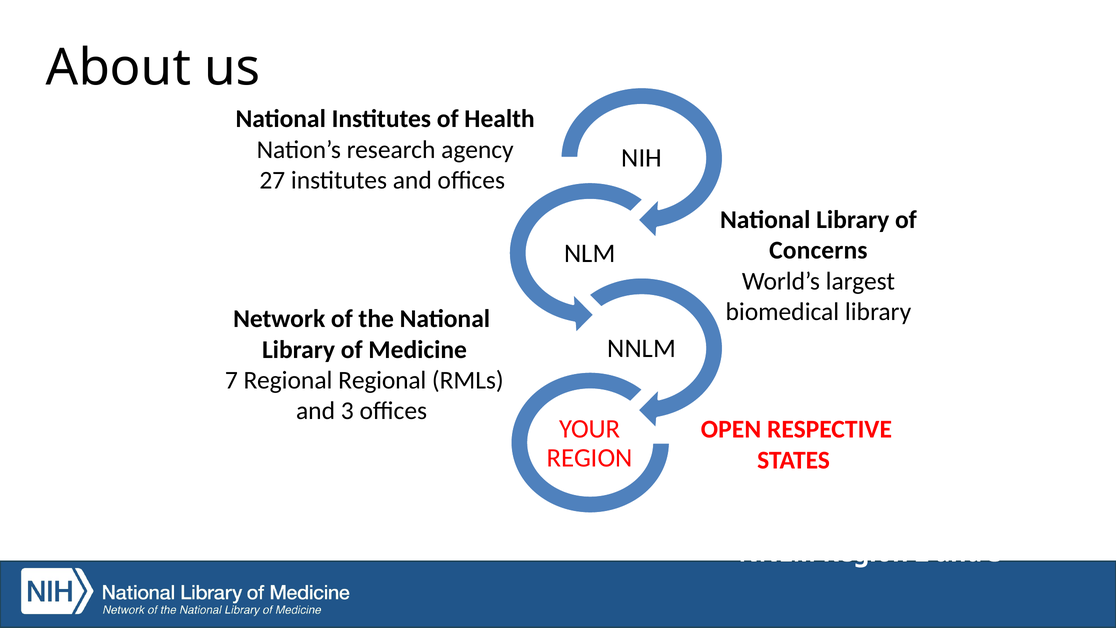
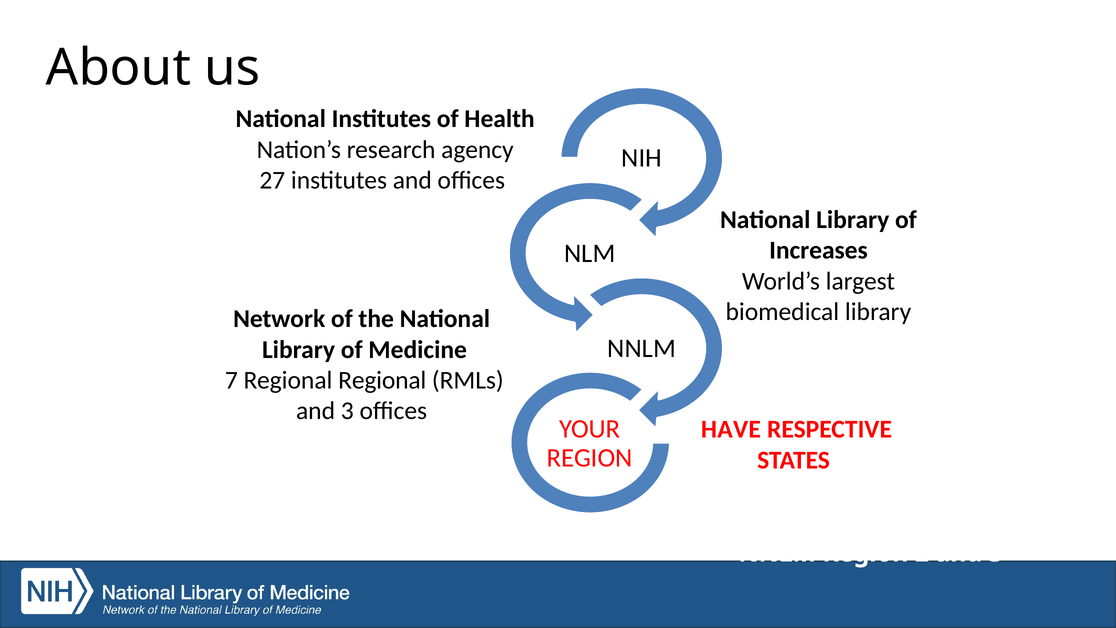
Concerns: Concerns -> Increases (818, 250)
OPEN: OPEN -> HAVE (731, 429)
